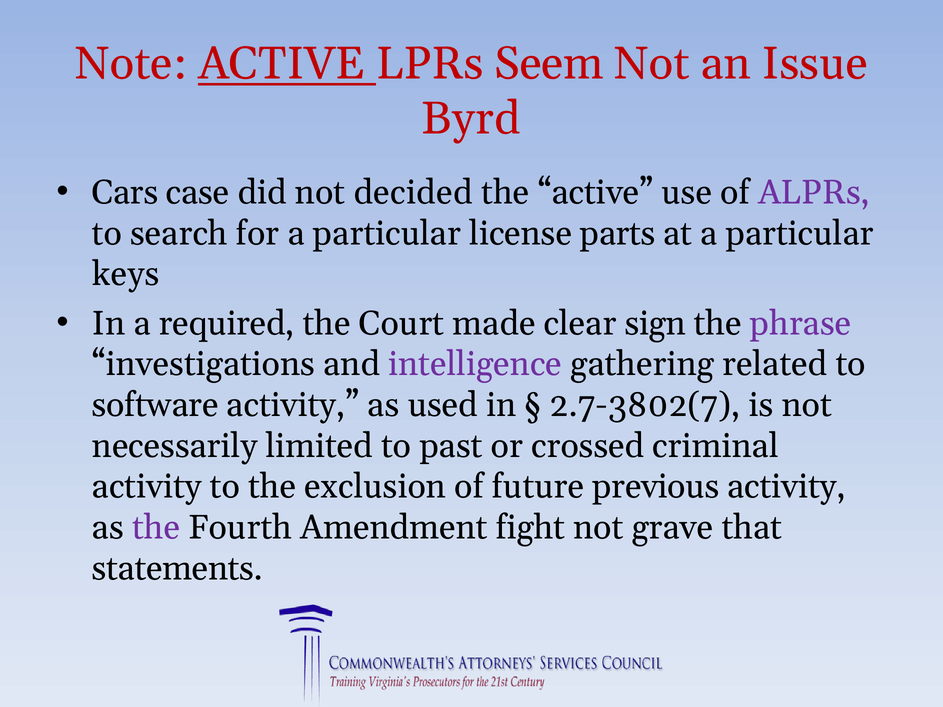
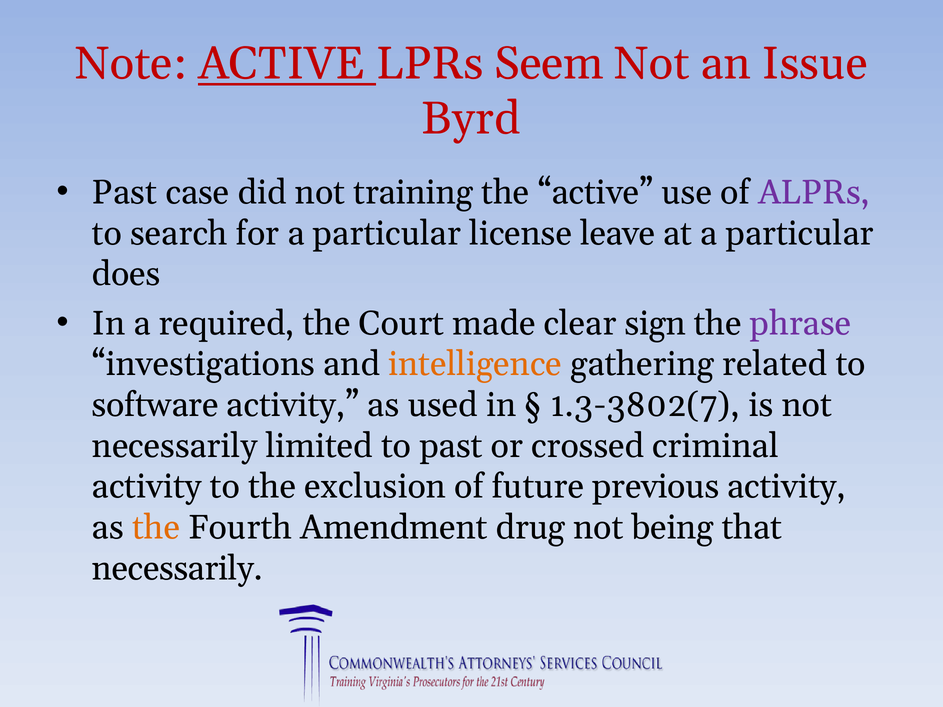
Cars: Cars -> Past (125, 193)
decided: decided -> training (413, 193)
parts: parts -> leave (618, 233)
keys: keys -> does (126, 274)
intelligence colour: purple -> orange (475, 364)
2.7-3802(7: 2.7-3802(7 -> 1.3-3802(7 (645, 405)
the colour: purple -> orange (156, 528)
fight: fight -> drug (531, 528)
grave: grave -> being (673, 528)
statements: statements -> necessarily (177, 568)
